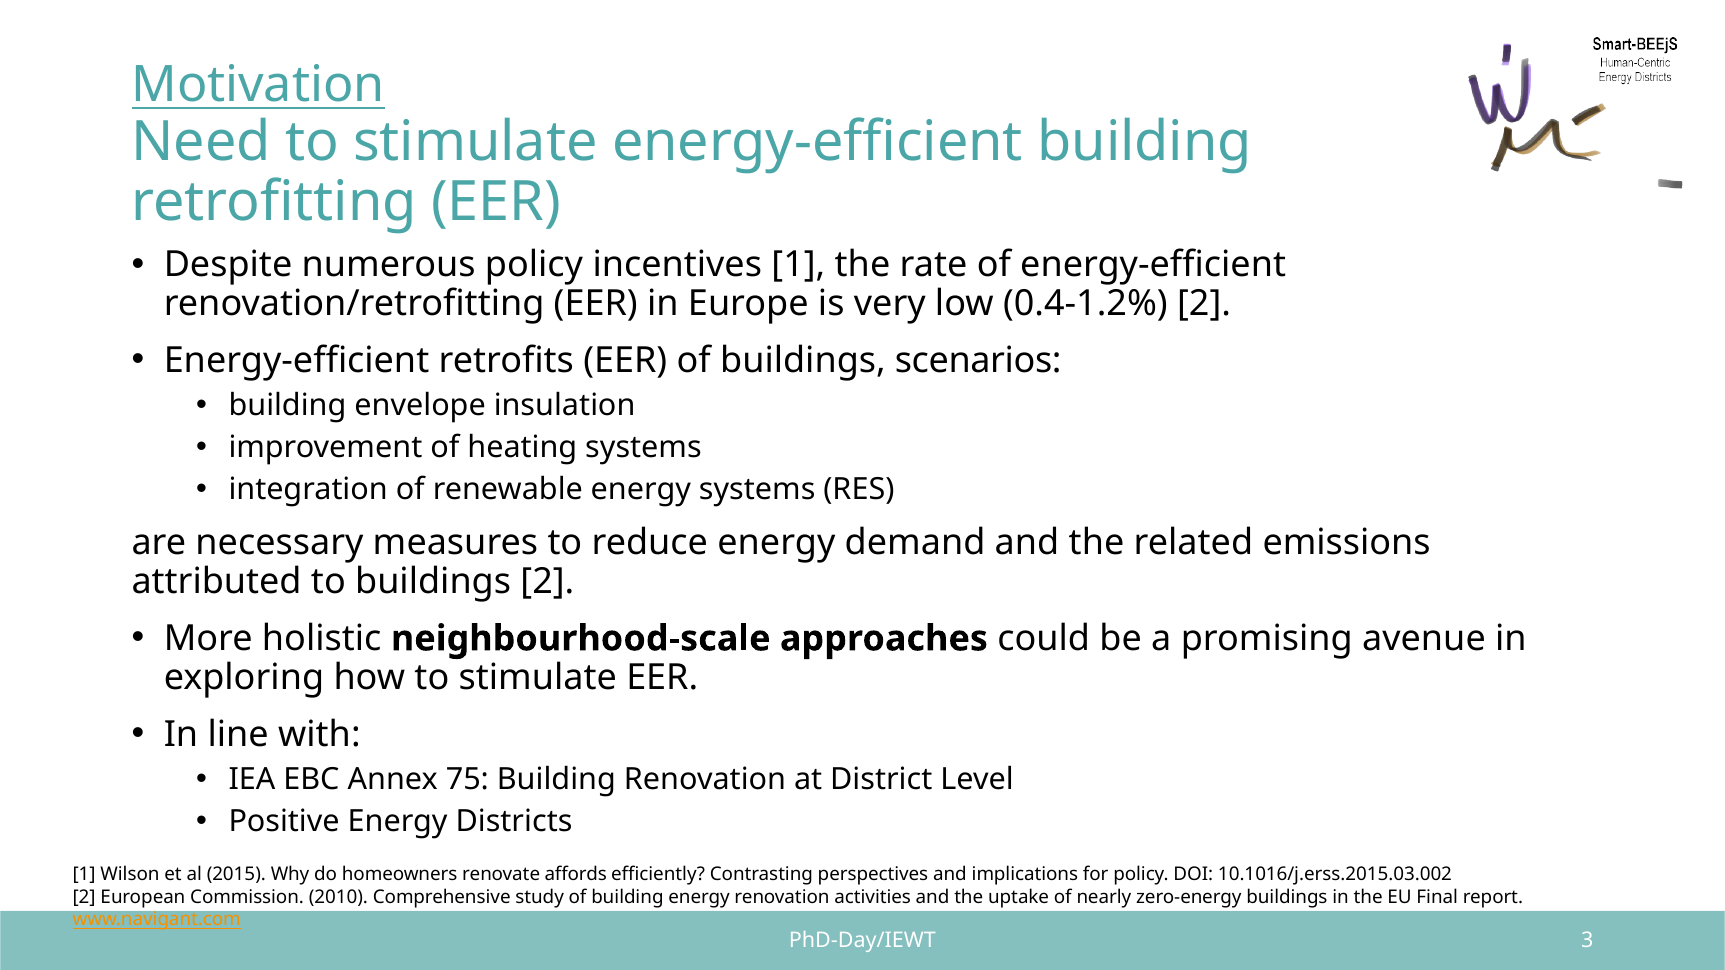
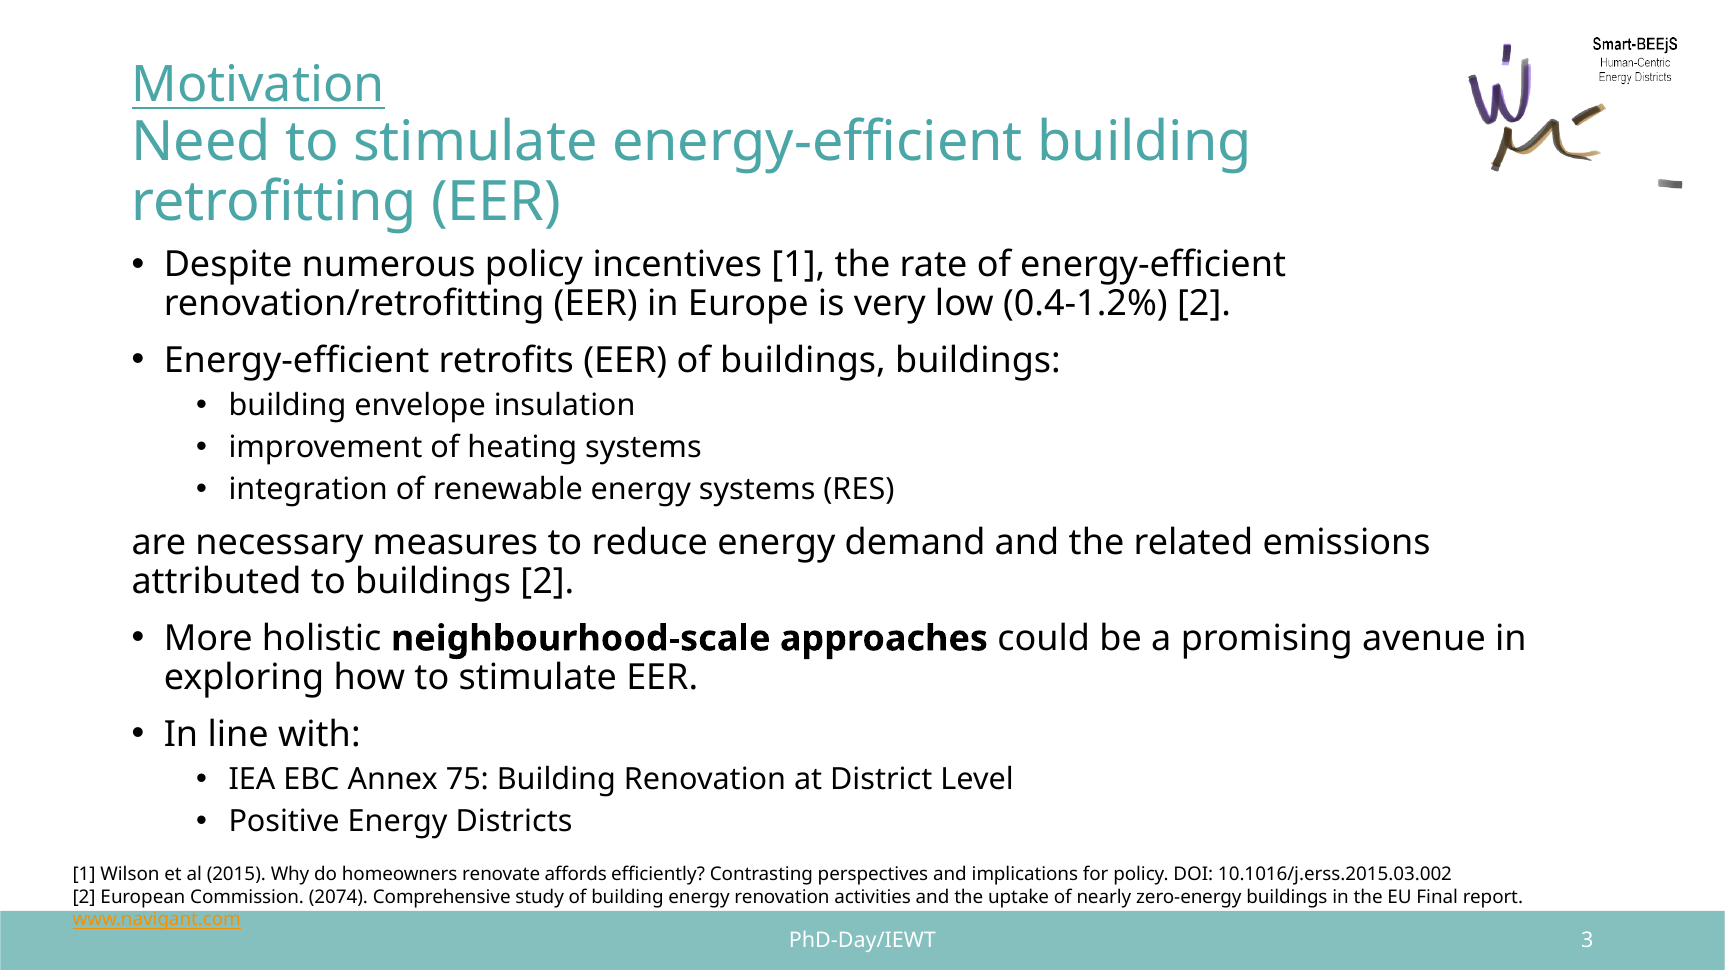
buildings scenarios: scenarios -> buildings (978, 360)
2010: 2010 -> 2074 (338, 897)
